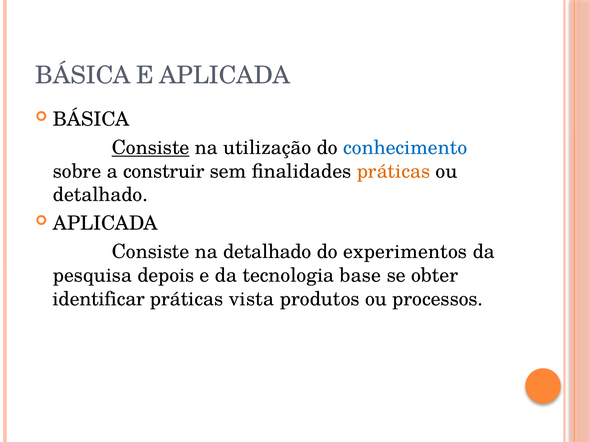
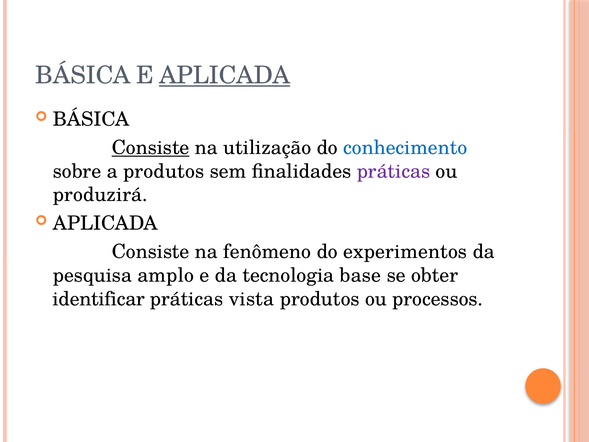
APLICADA underline: none -> present (225, 75)
a construir: construir -> produtos (164, 171)
práticas colour: orange -> purple (393, 171)
detalhado: detalhado -> produzirá (100, 195)
na detalhado: detalhado -> fenômeno (267, 252)
depois: depois -> amplo (166, 275)
